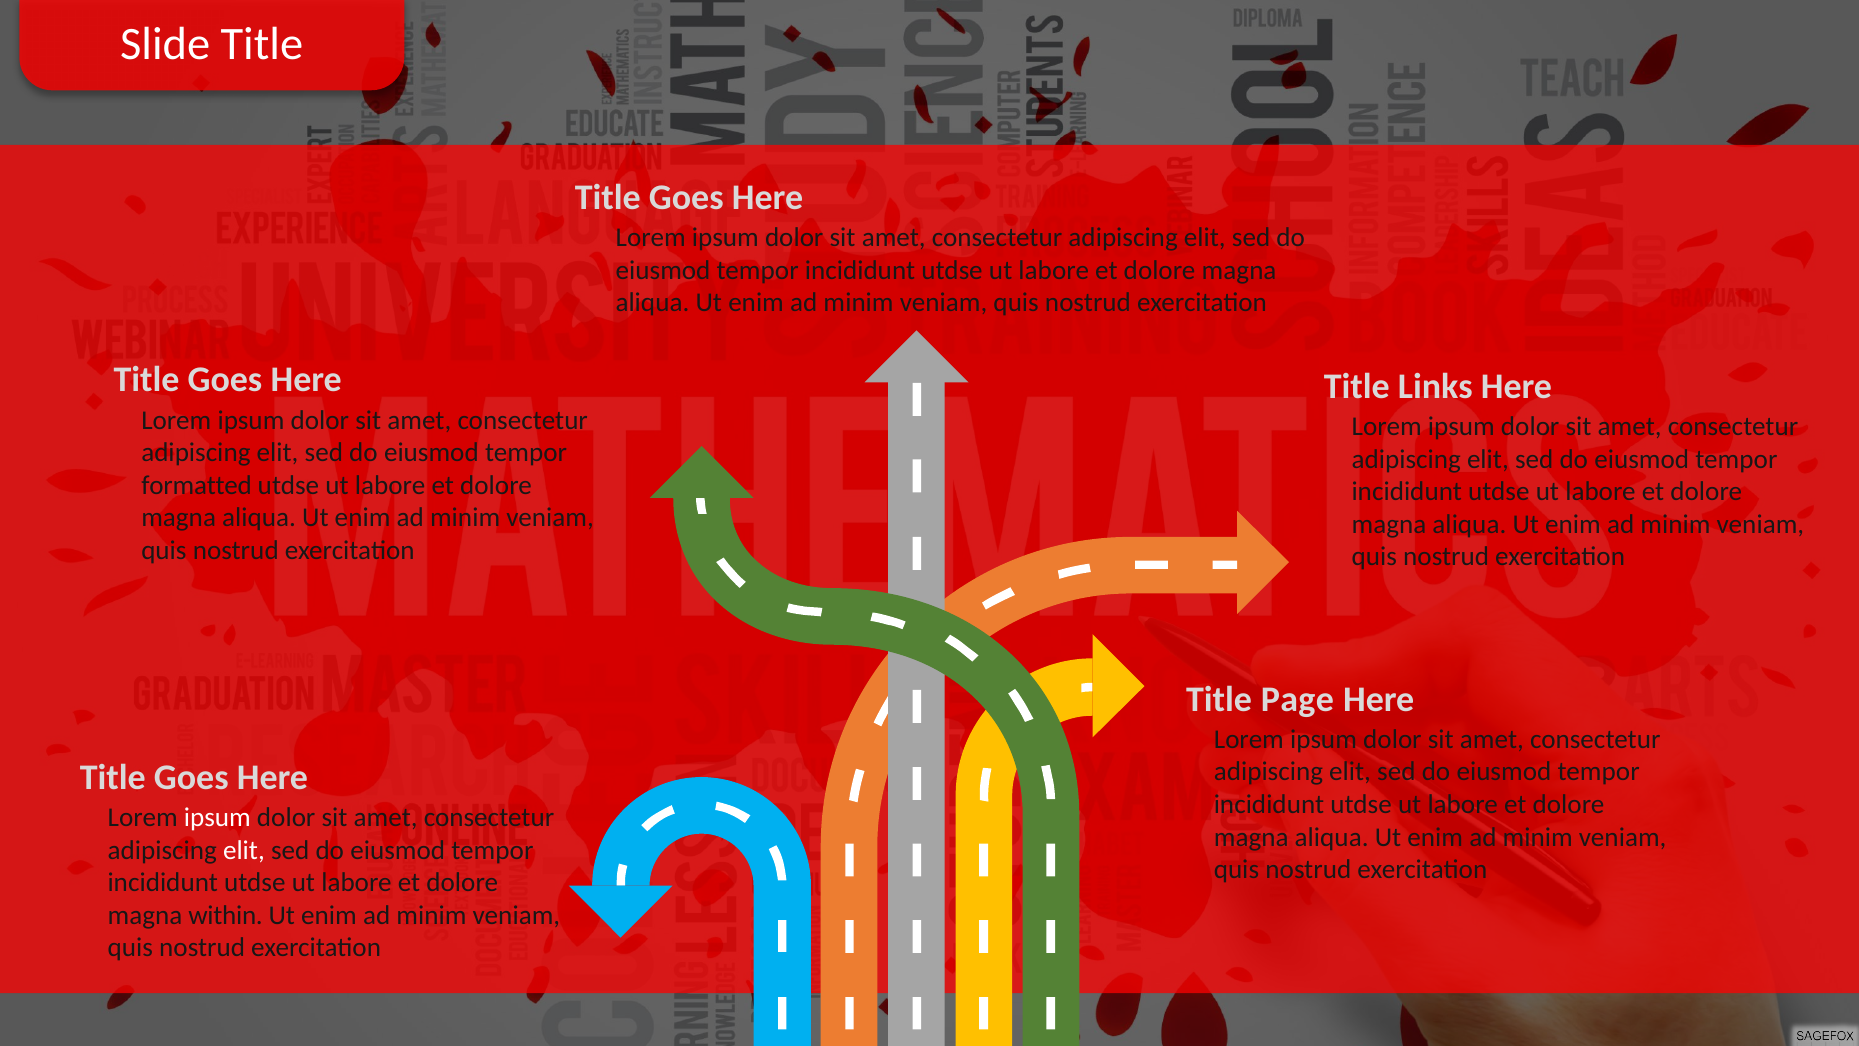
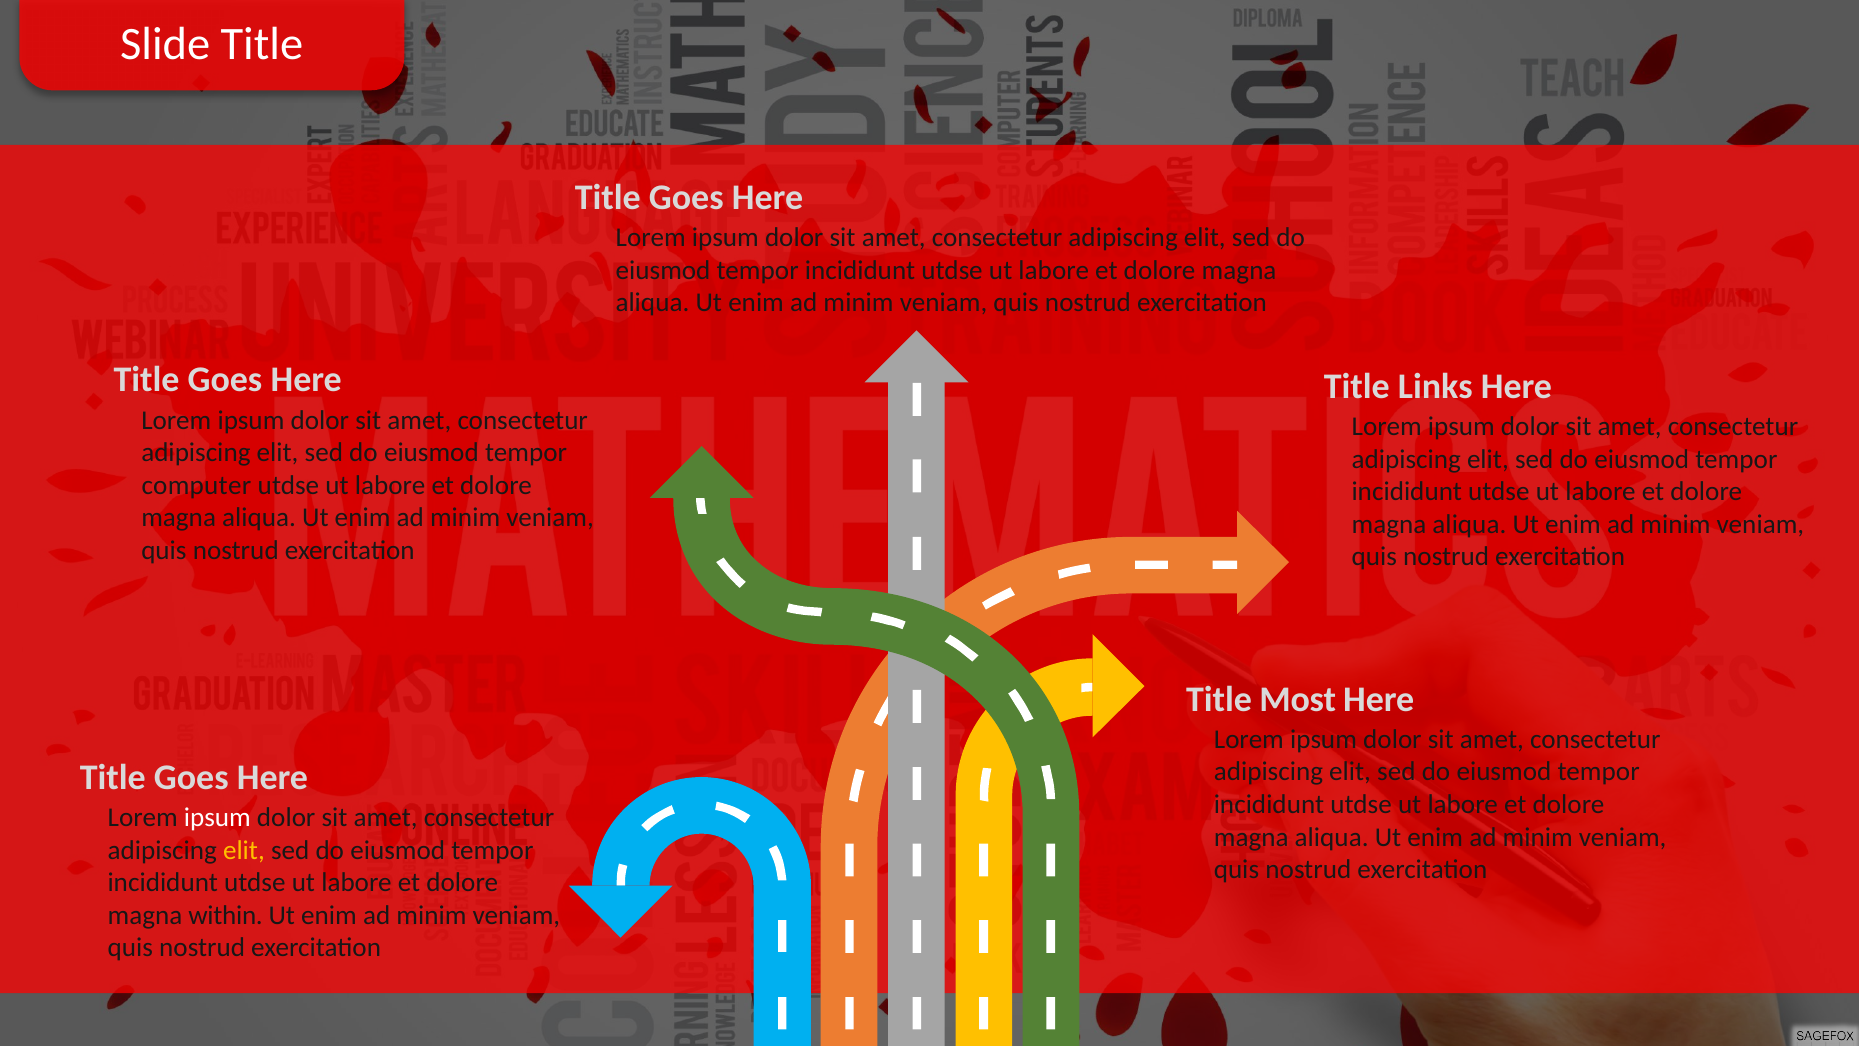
formatted: formatted -> computer (196, 485)
Page: Page -> Most (1298, 699)
elit colour: white -> yellow (244, 850)
